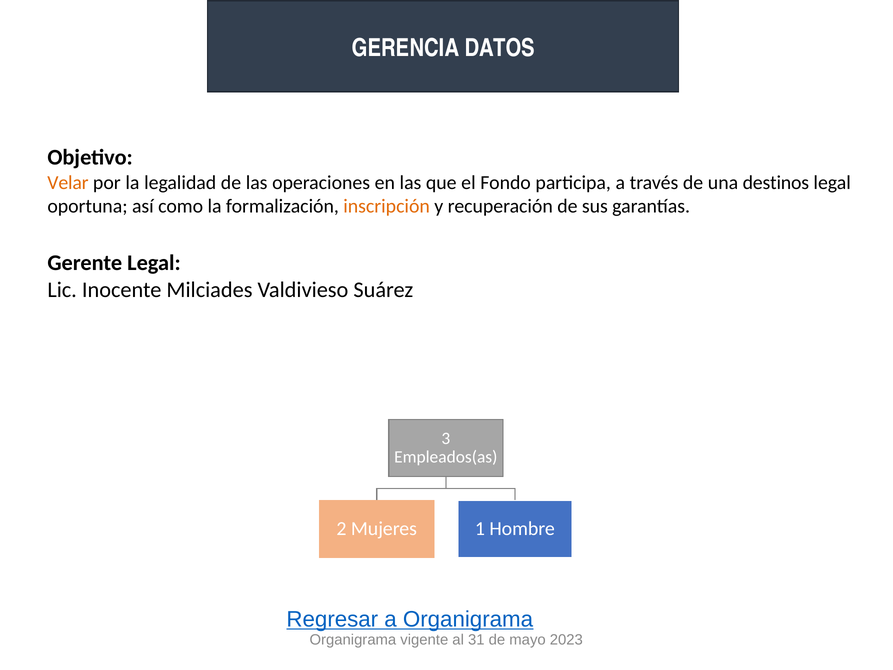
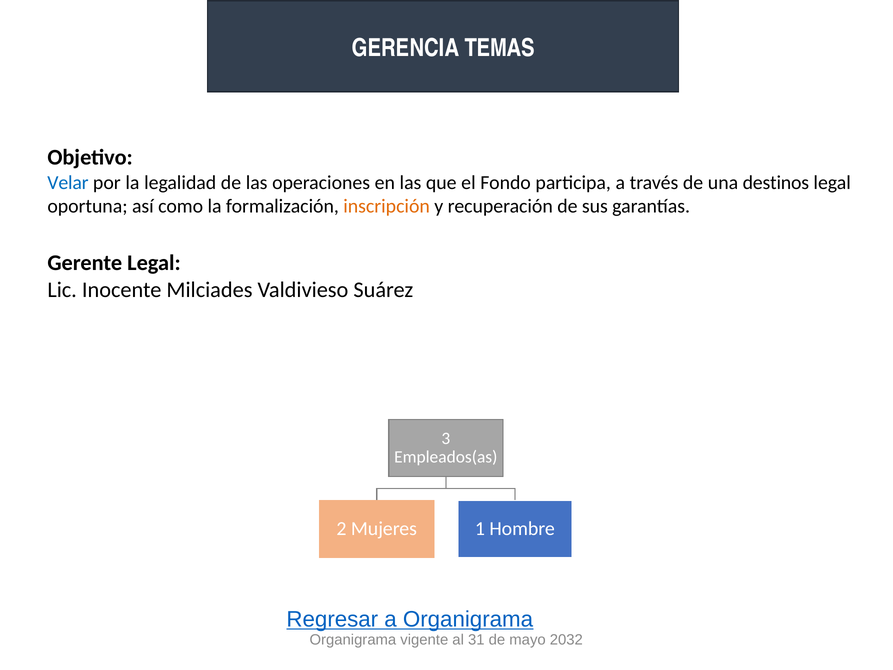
DATOS: DATOS -> TEMAS (500, 48)
Velar colour: orange -> blue (68, 182)
2023: 2023 -> 2032 (566, 640)
